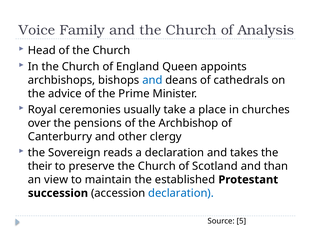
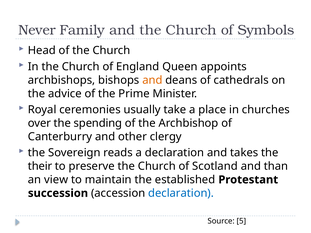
Voice: Voice -> Never (37, 30)
Analysis: Analysis -> Symbols (266, 30)
and colour: blue -> orange (152, 80)
pensions: pensions -> spending (98, 123)
